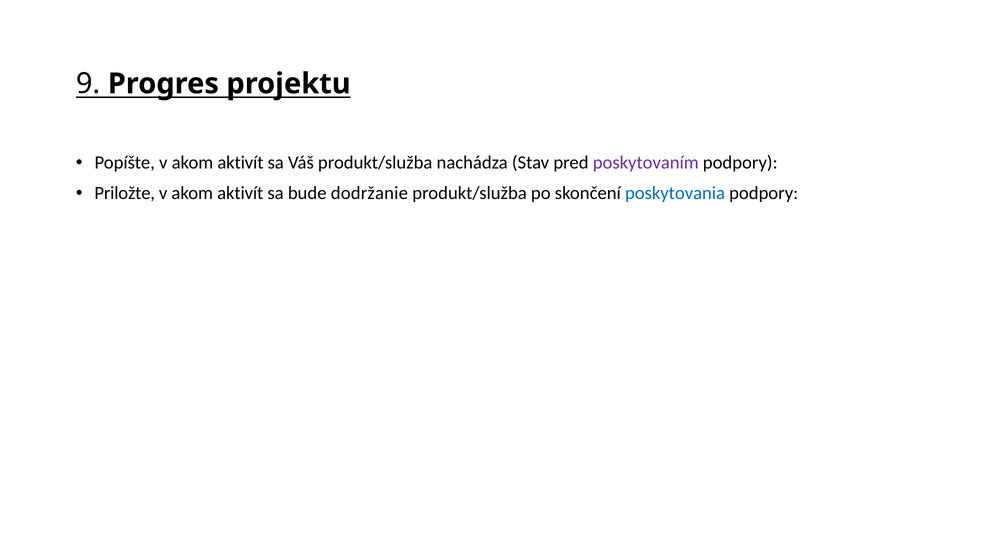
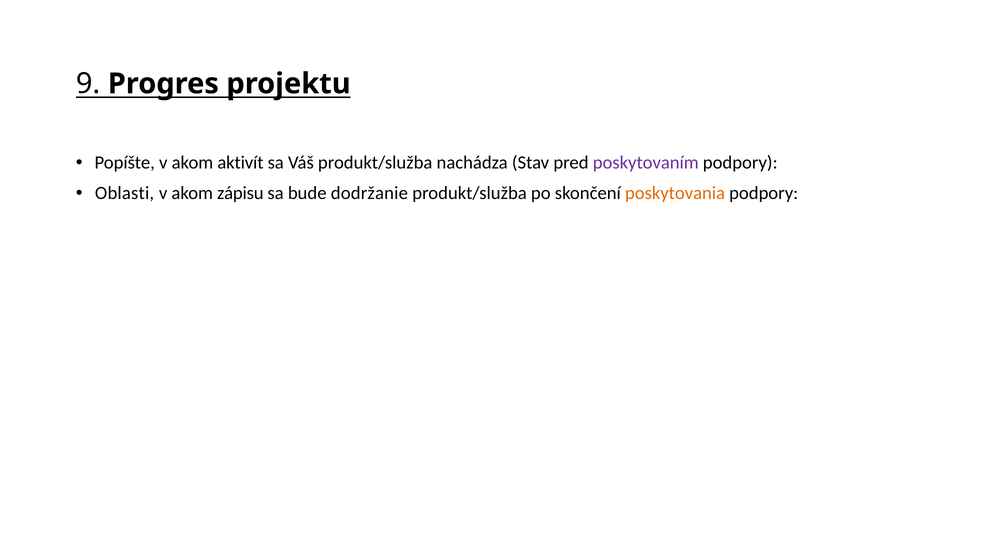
Priložte: Priložte -> Oblasti (125, 193)
aktivít: aktivít -> zápisu (240, 193)
poskytovania colour: blue -> orange (675, 193)
